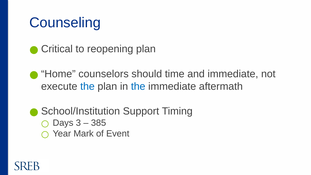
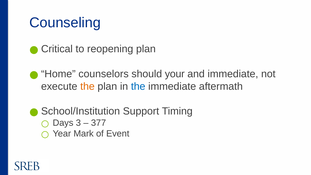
time: time -> your (175, 74)
the colour: blue -> orange (87, 86)
385: 385 -> 377 (99, 123)
